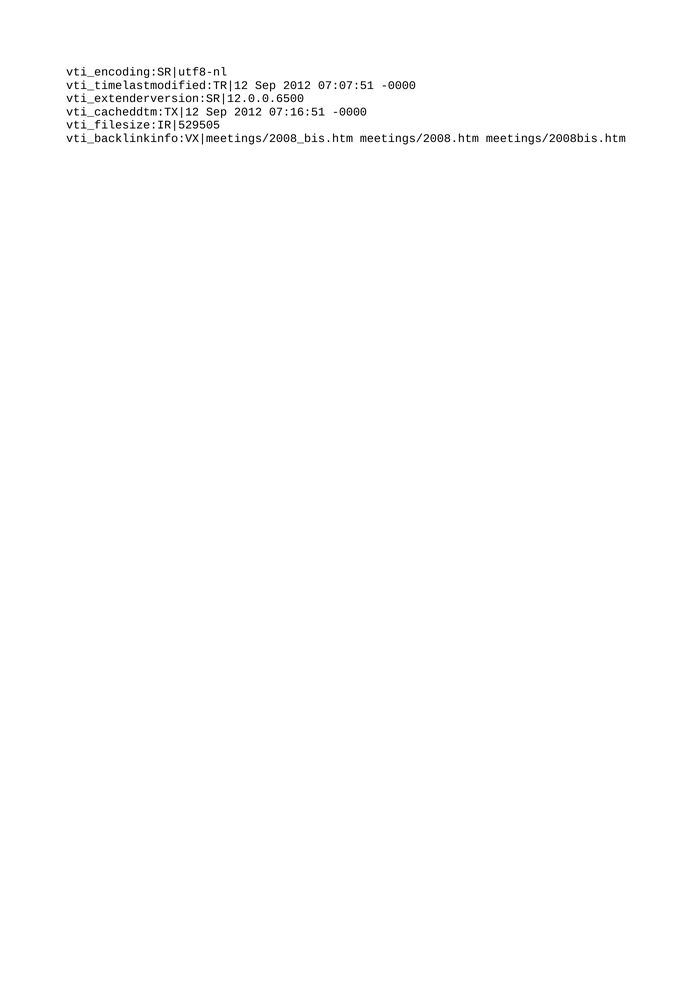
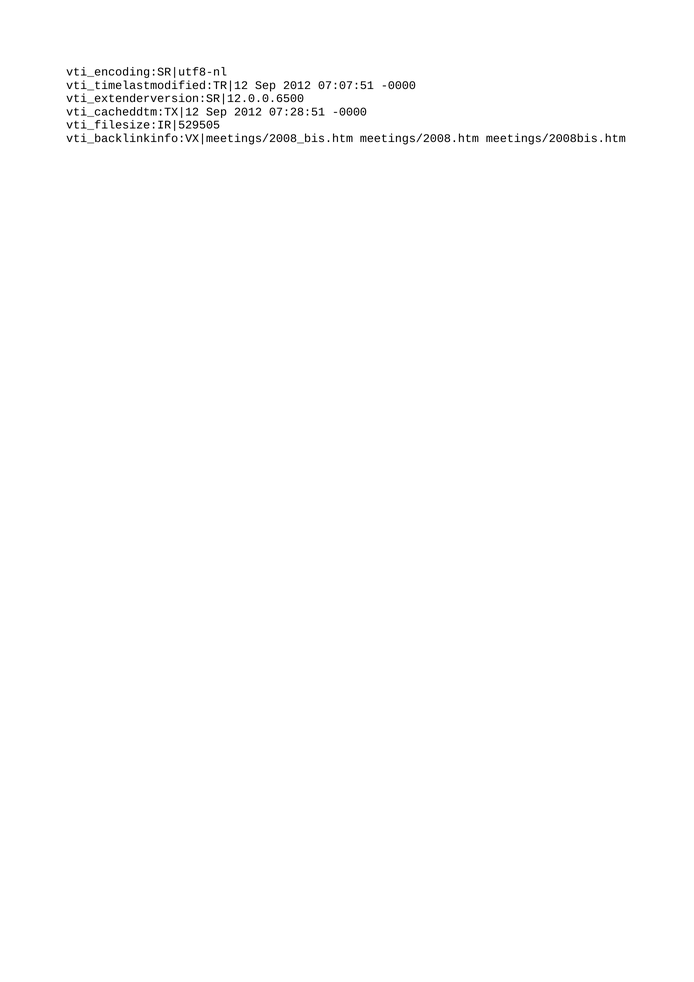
07:16:51: 07:16:51 -> 07:28:51 (297, 112)
